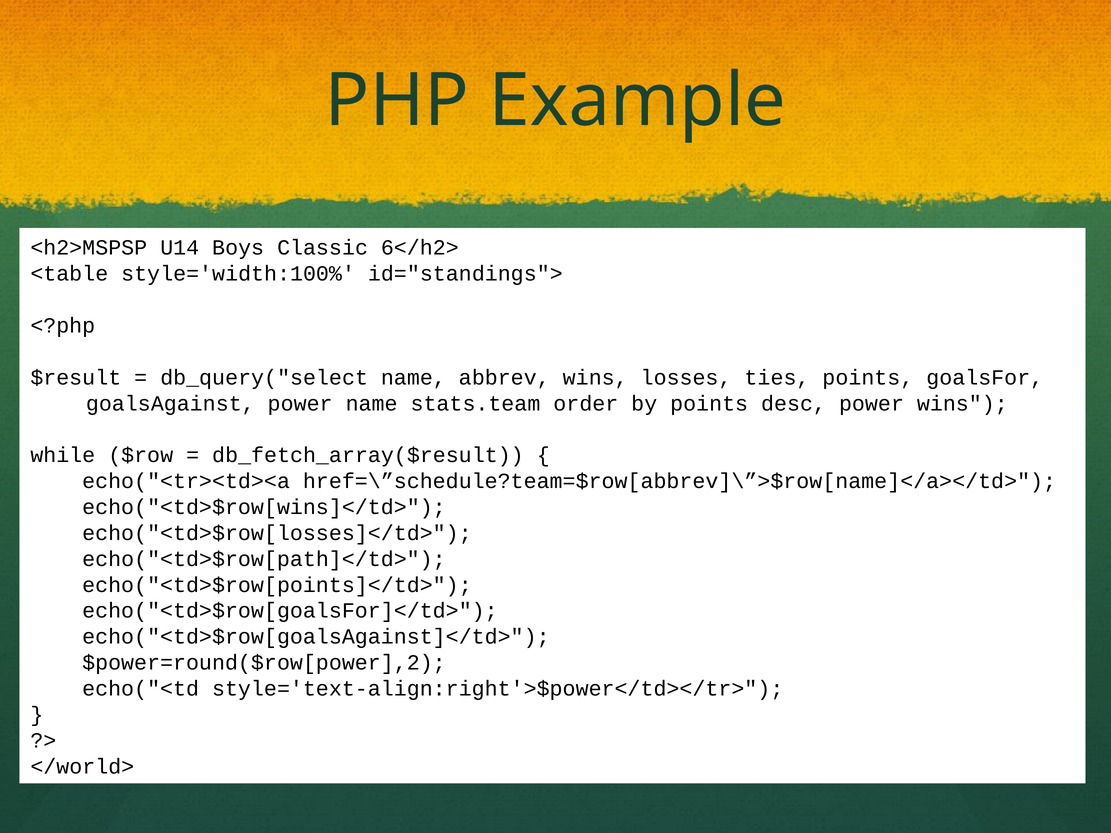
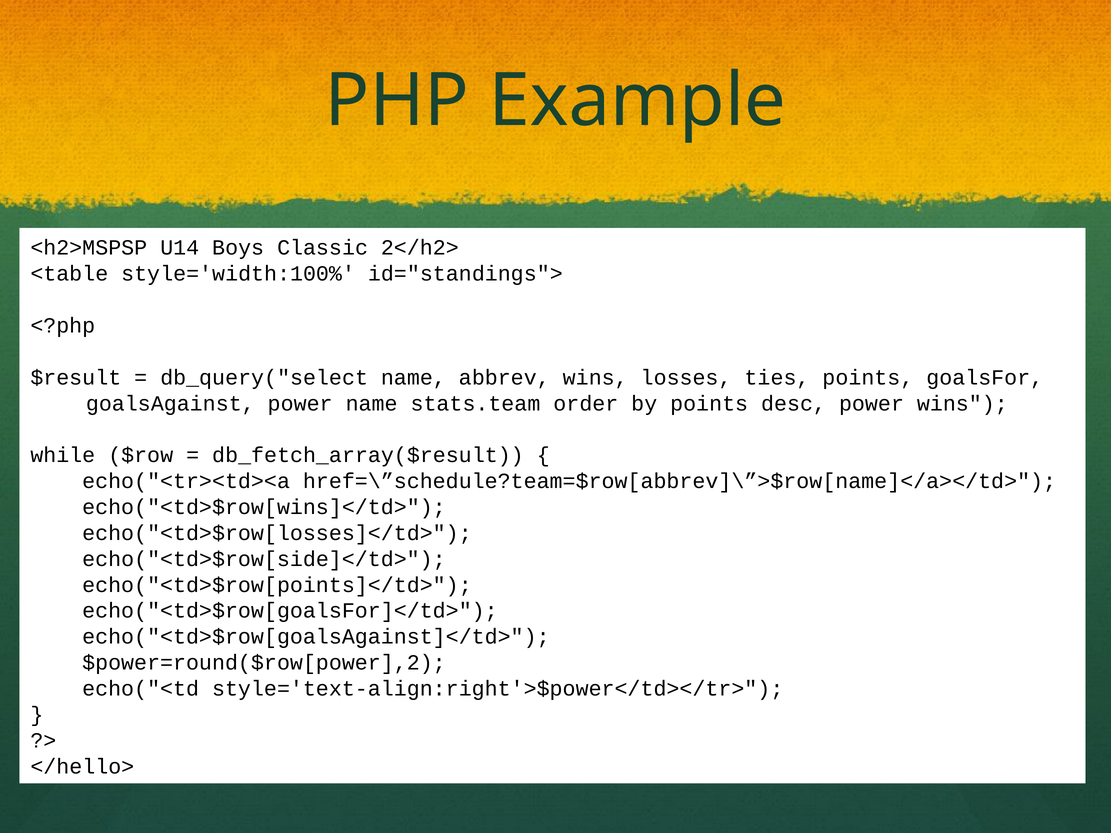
6</h2>: 6</h2> -> 2</h2> (420, 248)
echo("<td>$row[path]</td>: echo("<td>$row[path]</td> -> echo("<td>$row[side]</td> (264, 559)
</world>: </world> -> </hello> (82, 767)
